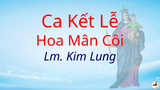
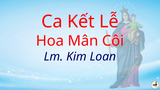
Lung: Lung -> Loan (103, 57)
